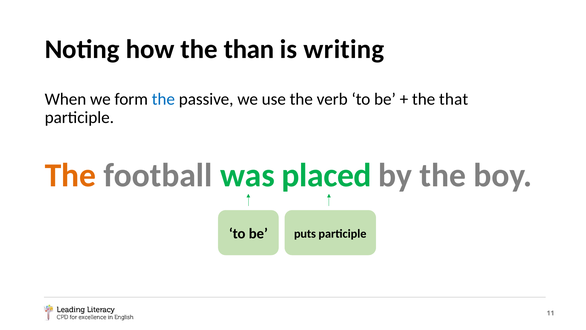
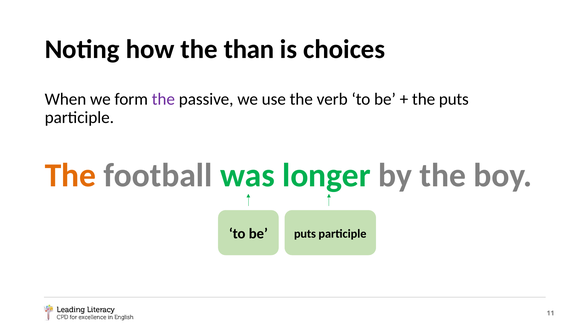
writing: writing -> choices (344, 49)
the colour: blue -> purple (163, 99)
the that: that -> puts (454, 99)
placed: placed -> longer (326, 175)
